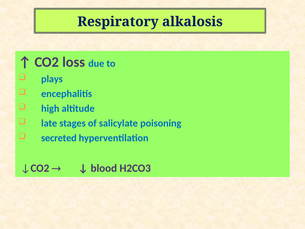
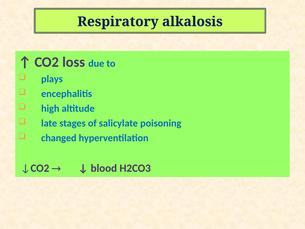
secreted: secreted -> changed (59, 138)
